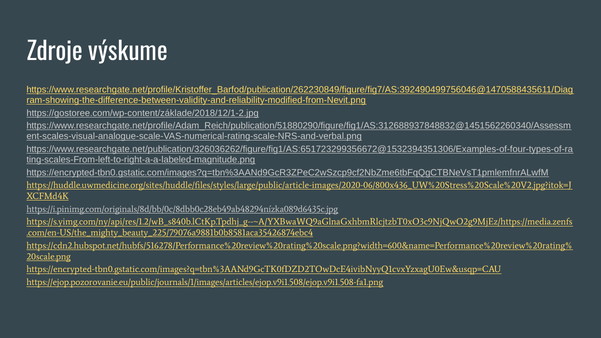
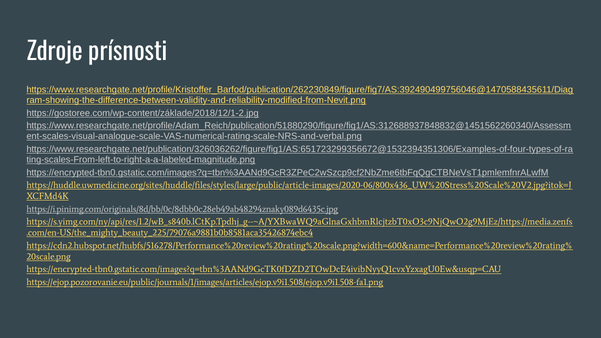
výskume: výskume -> prísnosti (128, 52)
https://i.pinimg.com/originals/8d/bb/0c/8dbb0c28eb49ab48294nízka089d6435c.jpg: https://i.pinimg.com/originals/8d/bb/0c/8dbb0c28eb49ab48294nízka089d6435c.jpg -> https://i.pinimg.com/originals/8d/bb/0c/8dbb0c28eb49ab48294znaky089d6435c.jpg (182, 209)
